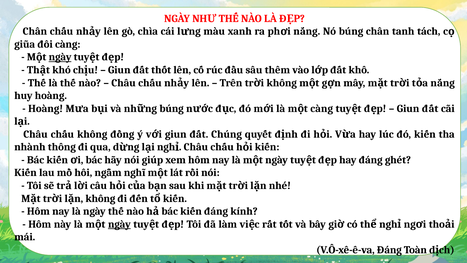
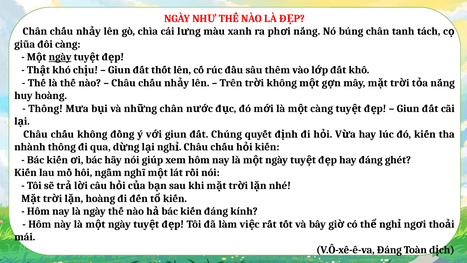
Hoàng: Hoàng -> Thông (46, 108)
búng: búng -> chân (171, 108)
không: không -> hoàng (100, 198)
ngày underline: present -> none (119, 224)
